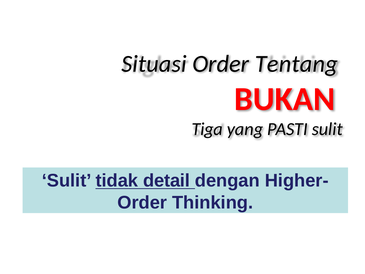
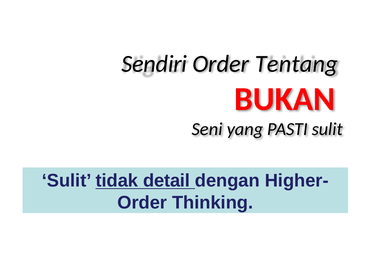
Situasi: Situasi -> Sendiri (154, 64)
Tiga: Tiga -> Seni (207, 129)
